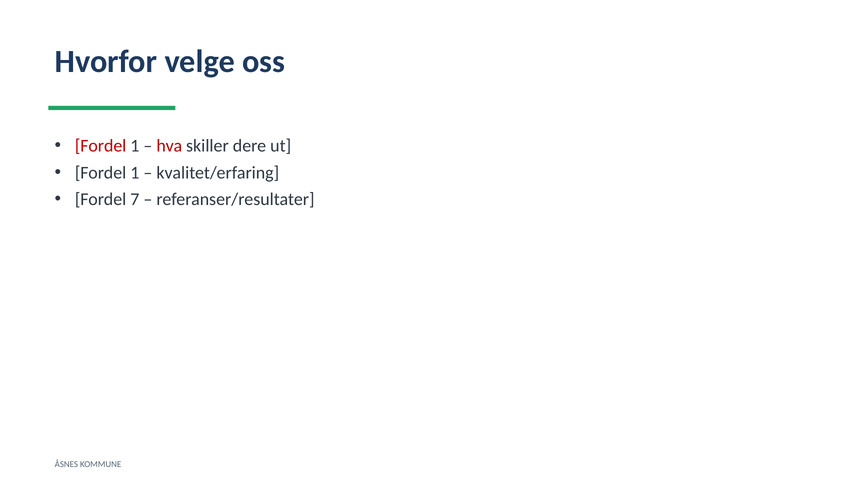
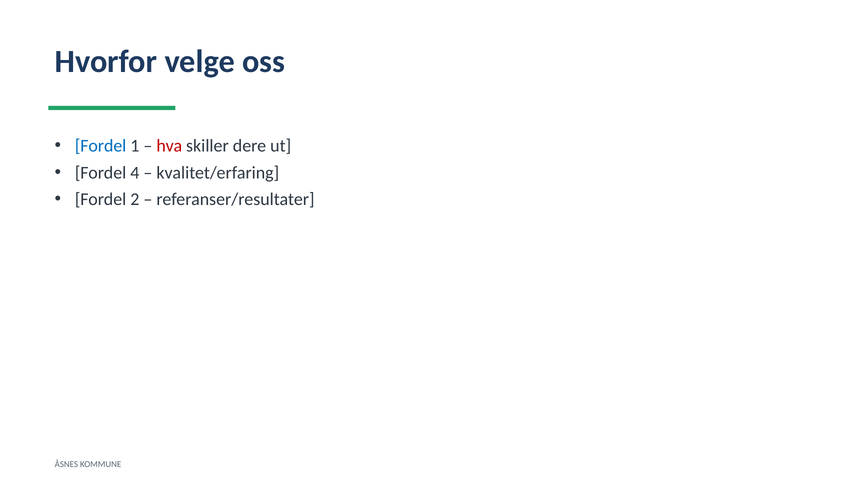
Fordel colour: red -> blue (101, 146)
1: 1 -> 4 (135, 173)
7: 7 -> 2 (135, 199)
